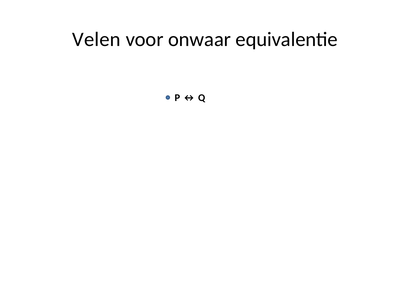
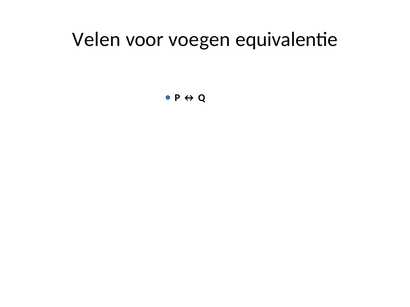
onwaar: onwaar -> voegen (199, 39)
